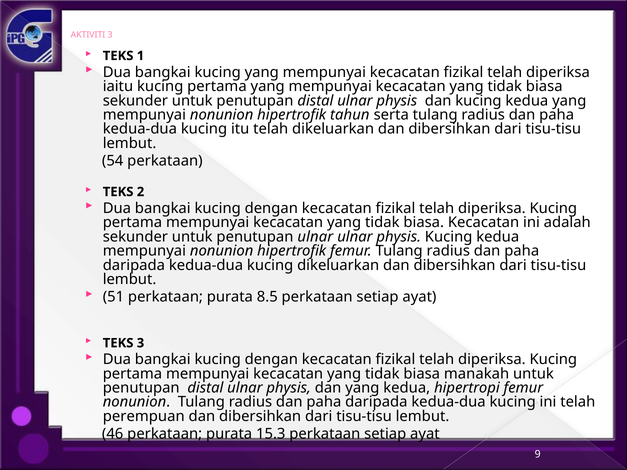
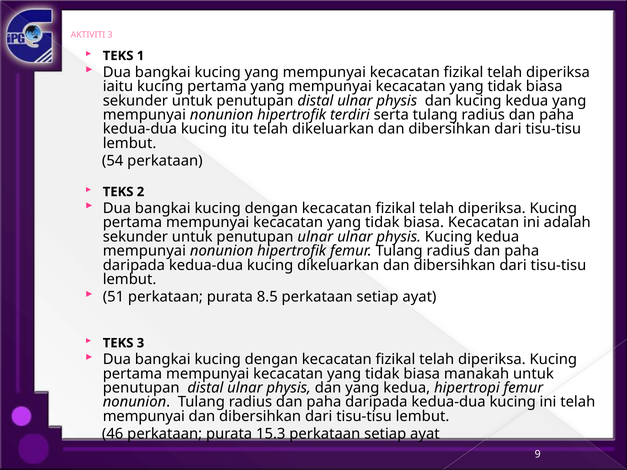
tahun: tahun -> terdiri (350, 115)
perempuan: perempuan -> mempunyai (144, 417)
